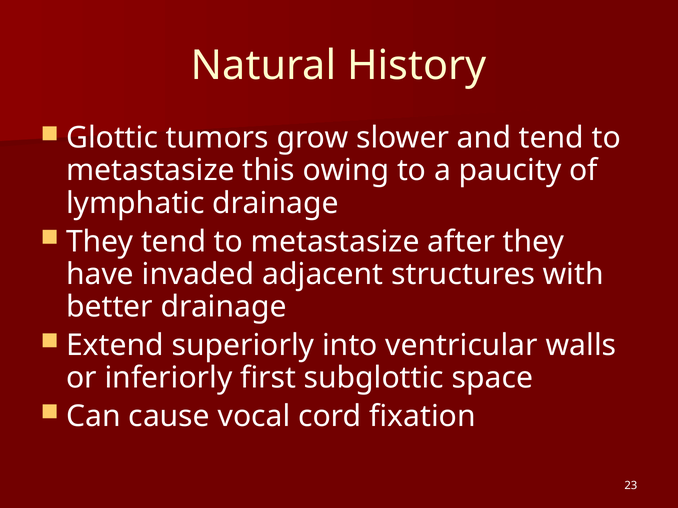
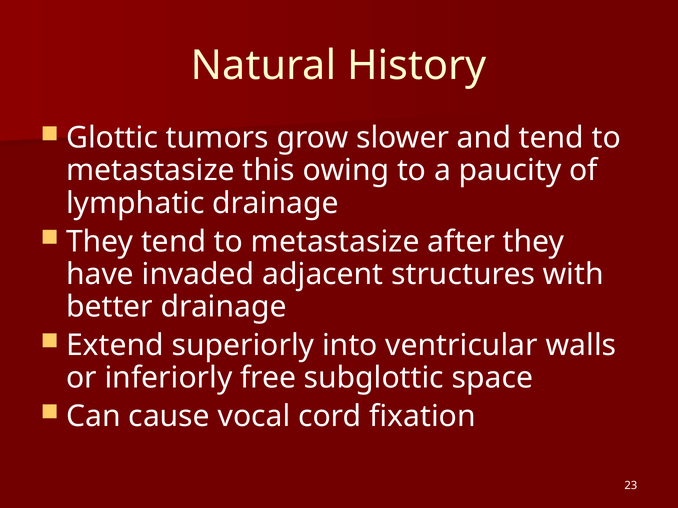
first: first -> free (268, 378)
